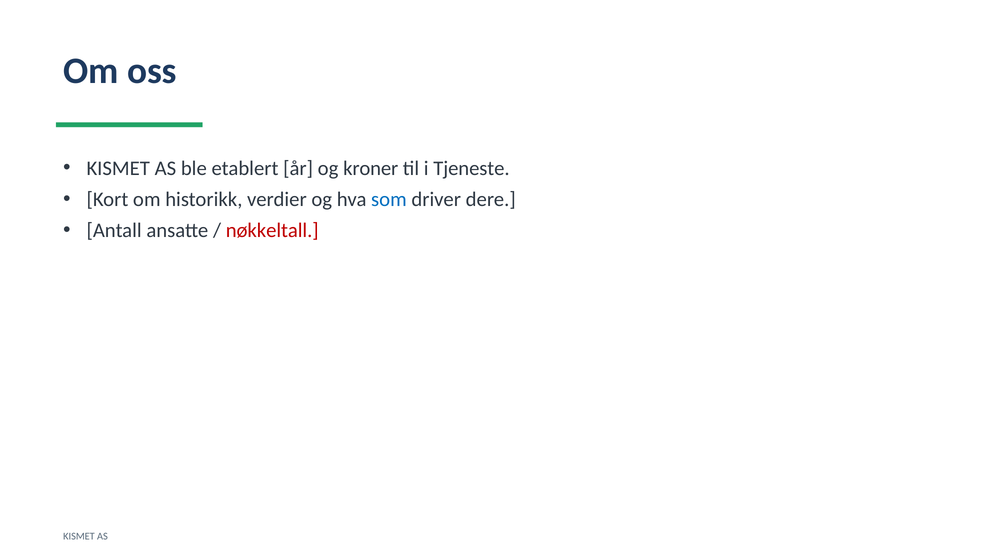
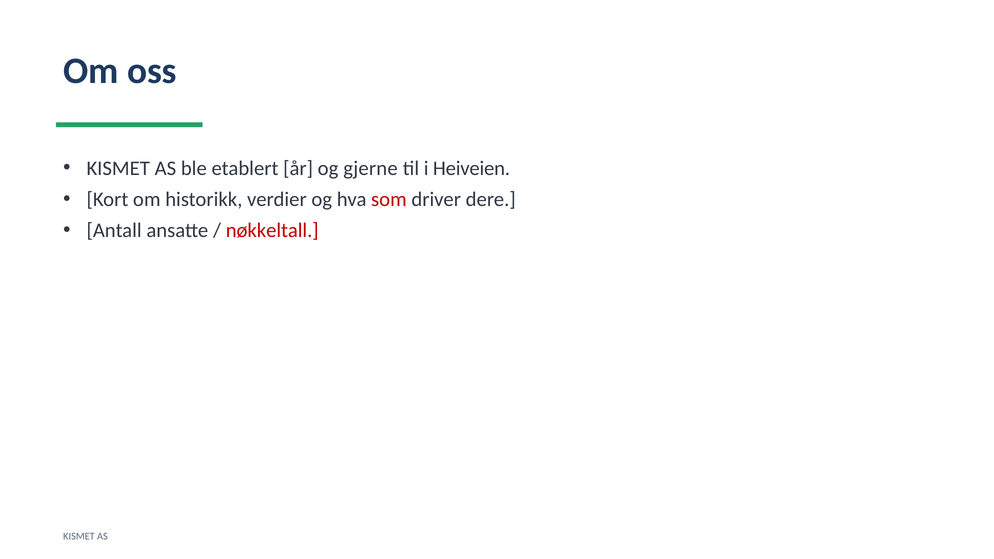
kroner: kroner -> gjerne (371, 168)
Tjeneste: Tjeneste -> Heiveien (472, 168)
som colour: blue -> red (389, 199)
